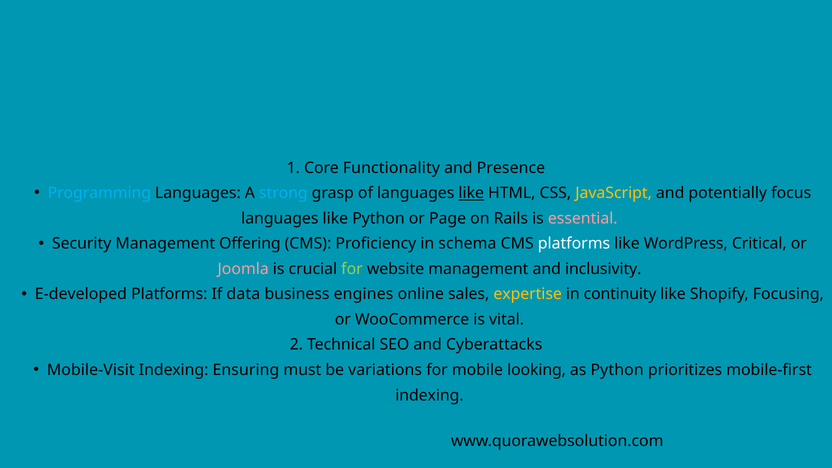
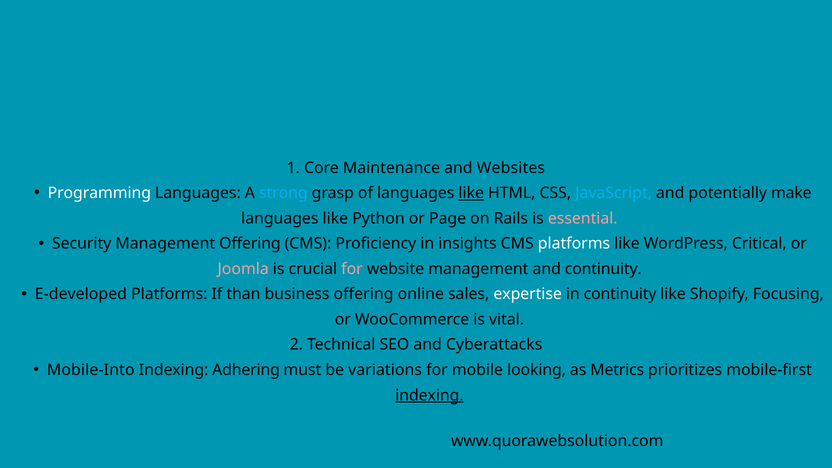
Functionality: Functionality -> Maintenance (391, 168)
Presence: Presence -> Websites (511, 168)
Programming colour: light blue -> white (99, 193)
JavaScript colour: yellow -> light blue (614, 193)
focus: focus -> make (791, 193)
schema: schema -> insights (467, 244)
for colour: light green -> pink (352, 269)
and inclusivity: inclusivity -> continuity (603, 269)
data: data -> than (243, 294)
business engines: engines -> offering (364, 294)
expertise colour: yellow -> white (528, 294)
Mobile-Visit: Mobile-Visit -> Mobile-Into (91, 370)
Ensuring: Ensuring -> Adhering (246, 370)
as Python: Python -> Metrics (617, 370)
indexing underline: none -> present (429, 395)
